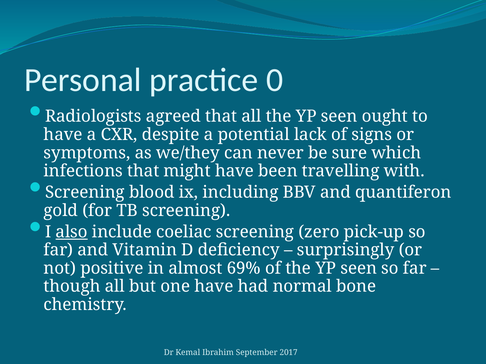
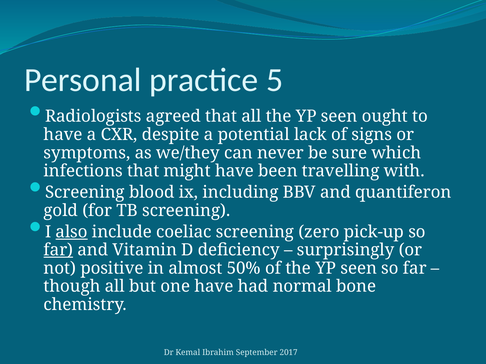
0: 0 -> 5 (275, 80)
far underline: none -> present (58, 250)
69%: 69% -> 50% (244, 269)
